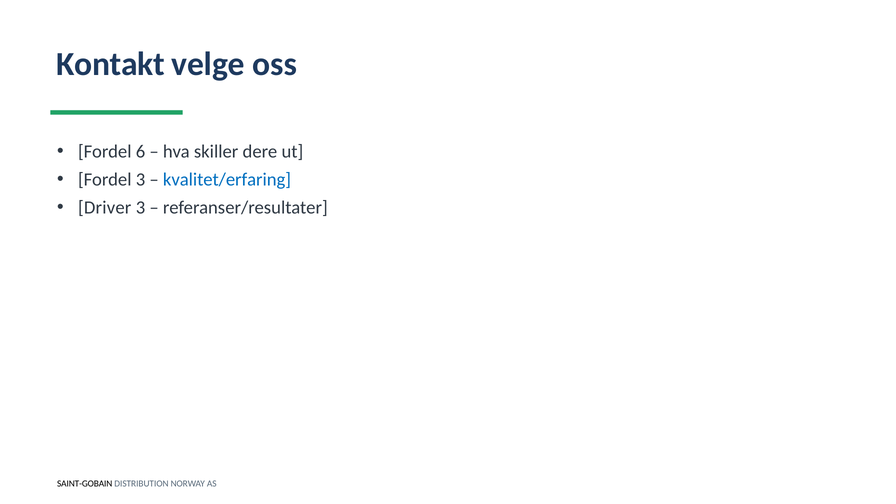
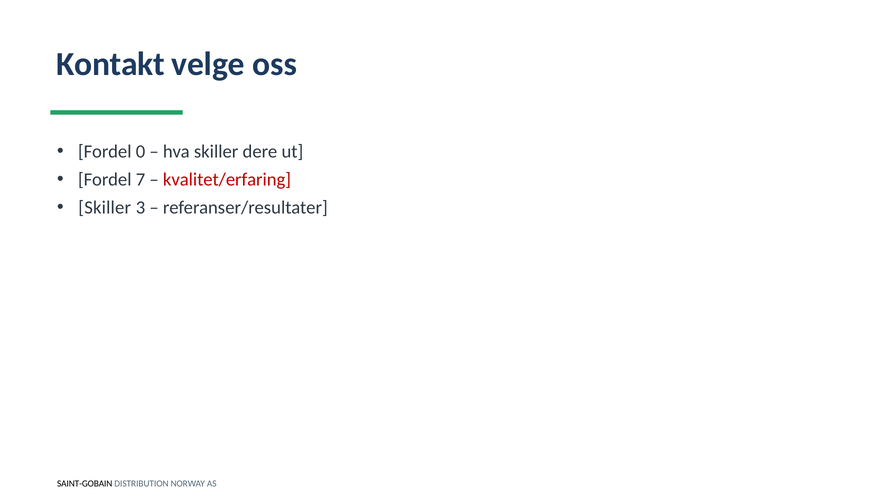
6: 6 -> 0 (141, 152)
Fordel 3: 3 -> 7 (141, 180)
kvalitet/erfaring colour: blue -> red (227, 180)
Driver: Driver -> Skiller (105, 208)
